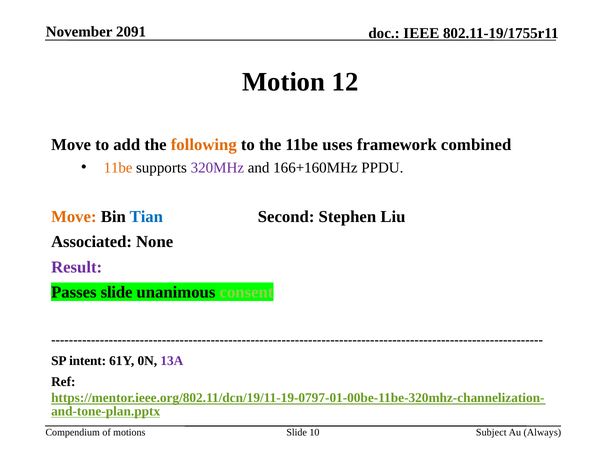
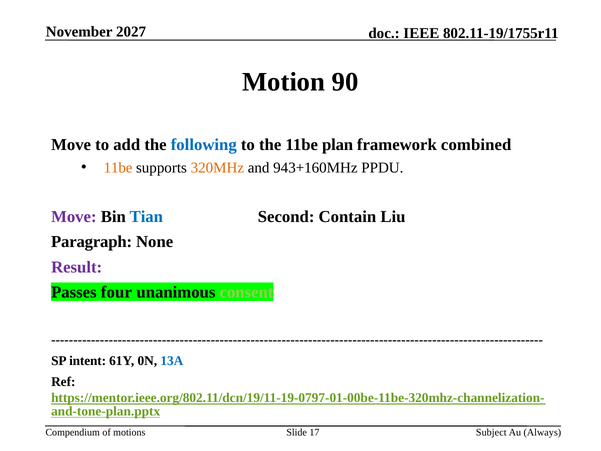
2091: 2091 -> 2027 (131, 32)
12: 12 -> 90 (345, 82)
following colour: orange -> blue (204, 144)
uses: uses -> plan (338, 144)
320MHz colour: purple -> orange (217, 168)
166+160MHz: 166+160MHz -> 943+160MHz (315, 168)
Move colour: orange -> purple (74, 217)
Stephen: Stephen -> Contain (347, 217)
Associated: Associated -> Paragraph (92, 242)
Passes slide: slide -> four (116, 292)
13A colour: purple -> blue (172, 361)
10: 10 -> 17 (314, 432)
